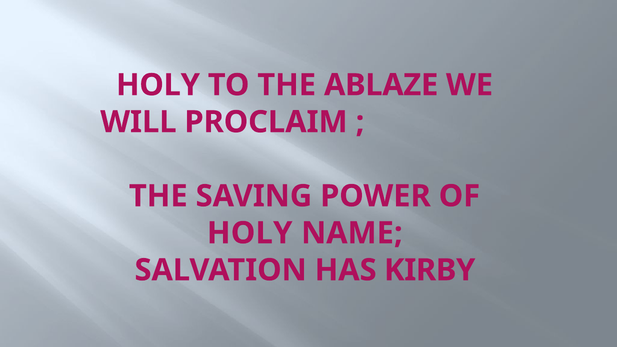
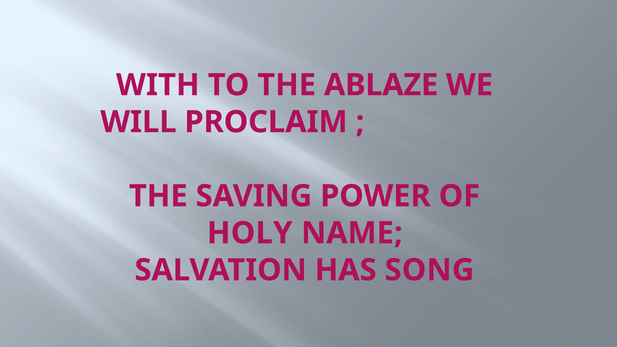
HOLY: HOLY -> WITH (158, 85)
KIRBY: KIRBY -> SONG (429, 270)
